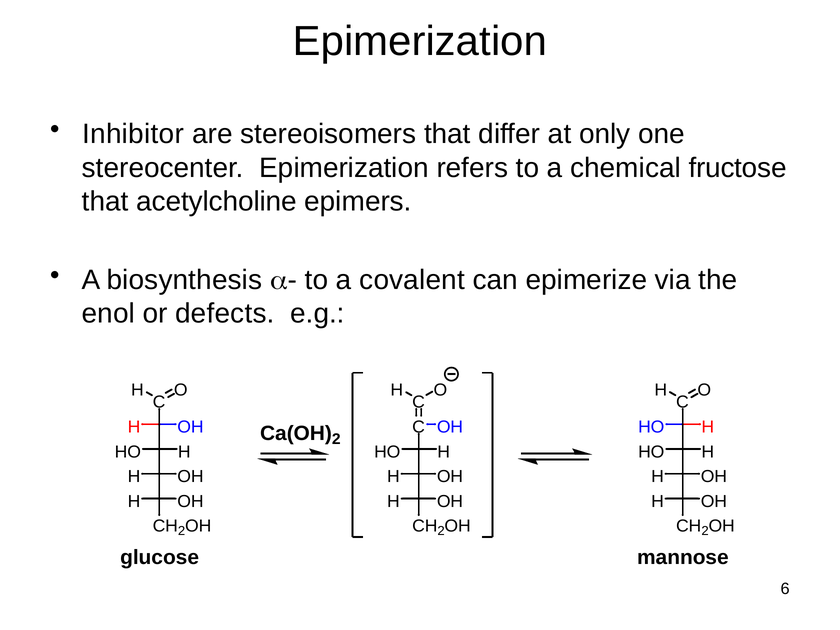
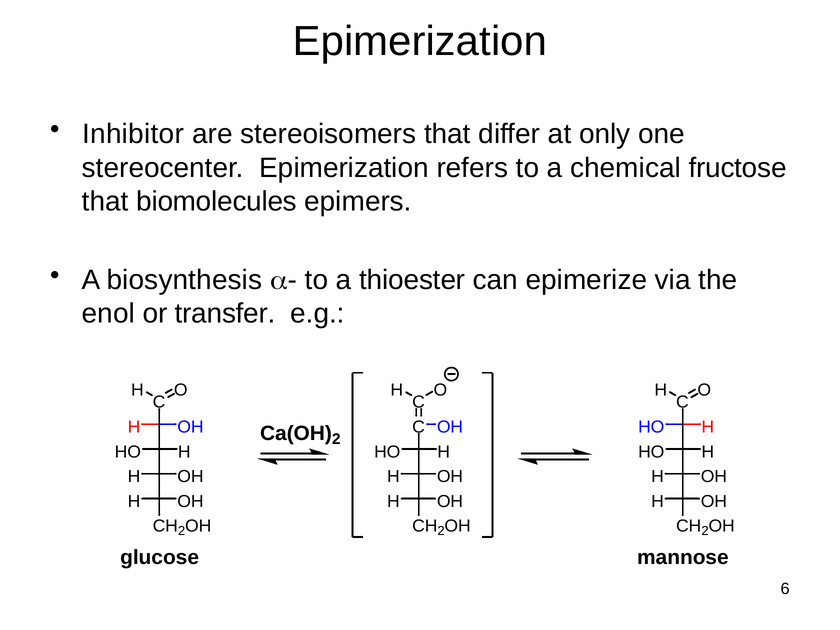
acetylcholine: acetylcholine -> biomolecules (217, 201)
covalent: covalent -> thioester (412, 280)
defects: defects -> transfer (225, 313)
